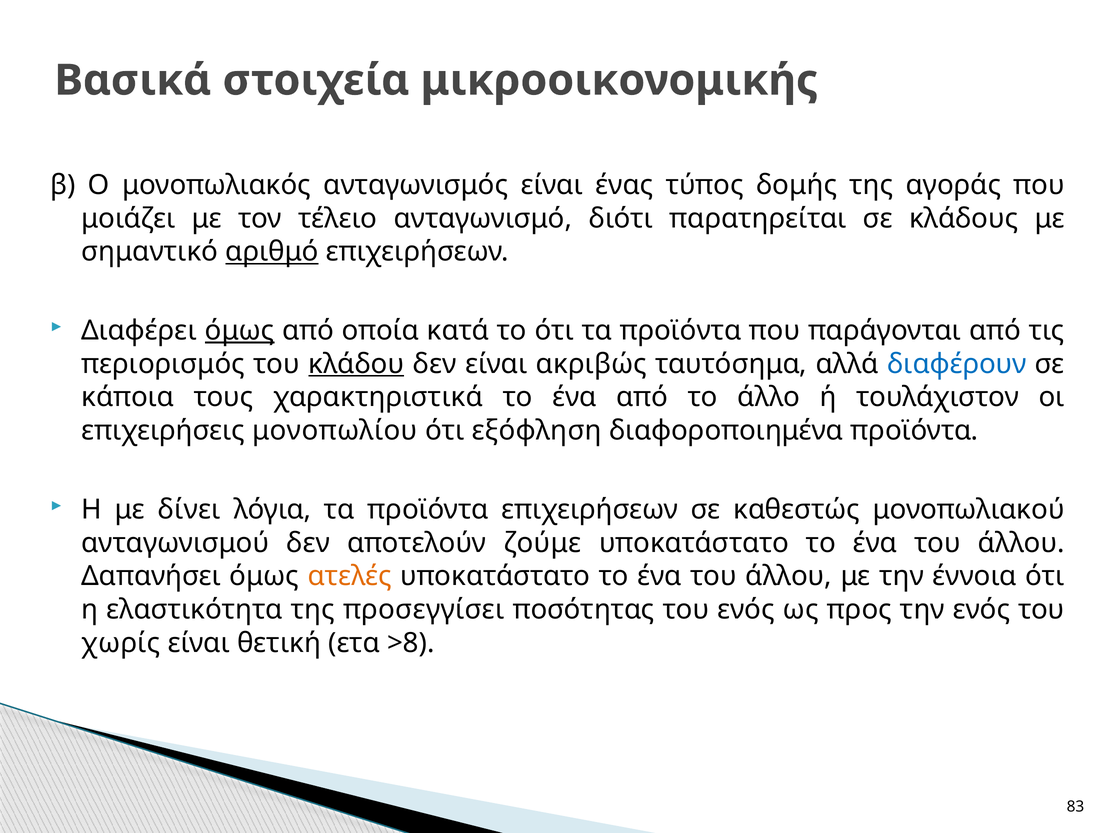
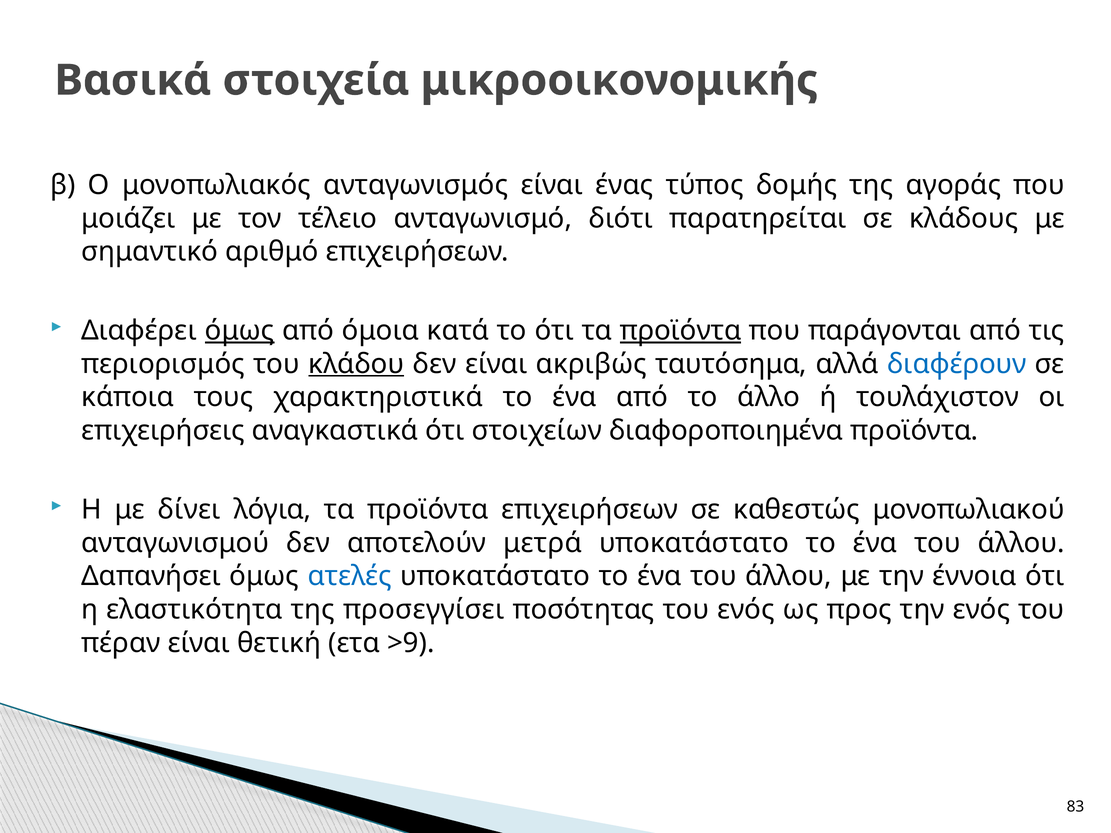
αριθμό underline: present -> none (272, 252)
οποία: οποία -> όμοια (380, 331)
προϊόντα underline: none -> present (681, 331)
μονοπωλίου: μονοπωλίου -> αναγκαστικά (335, 431)
εξόφληση: εξόφληση -> στοιχείων (537, 431)
ζούμε: ζούμε -> μετρά (542, 543)
ατελές colour: orange -> blue (350, 576)
χωρίς: χωρίς -> πέραν (121, 643)
>8: >8 -> >9 (411, 643)
